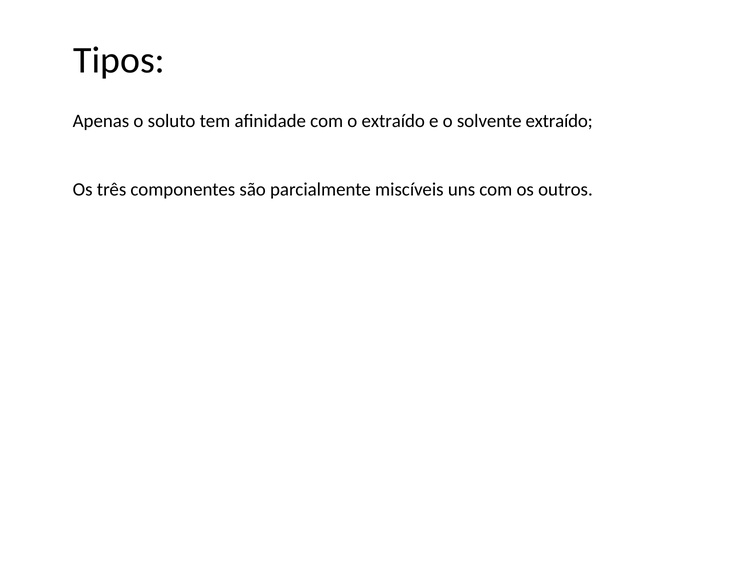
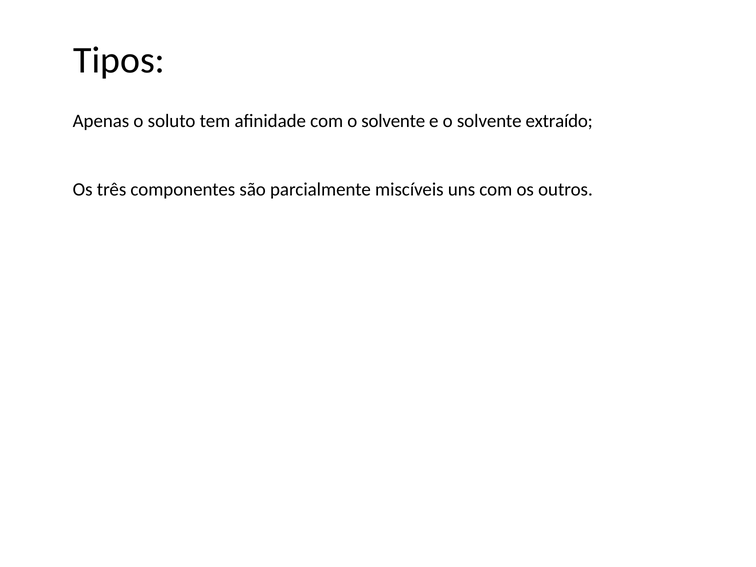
com o extraído: extraído -> solvente (393, 121)
